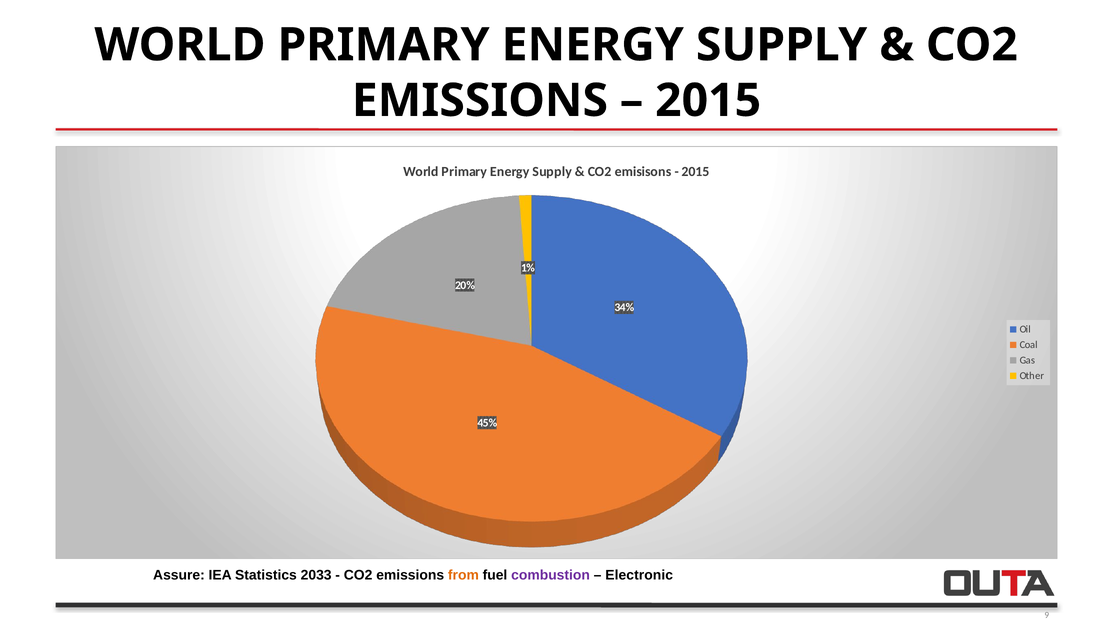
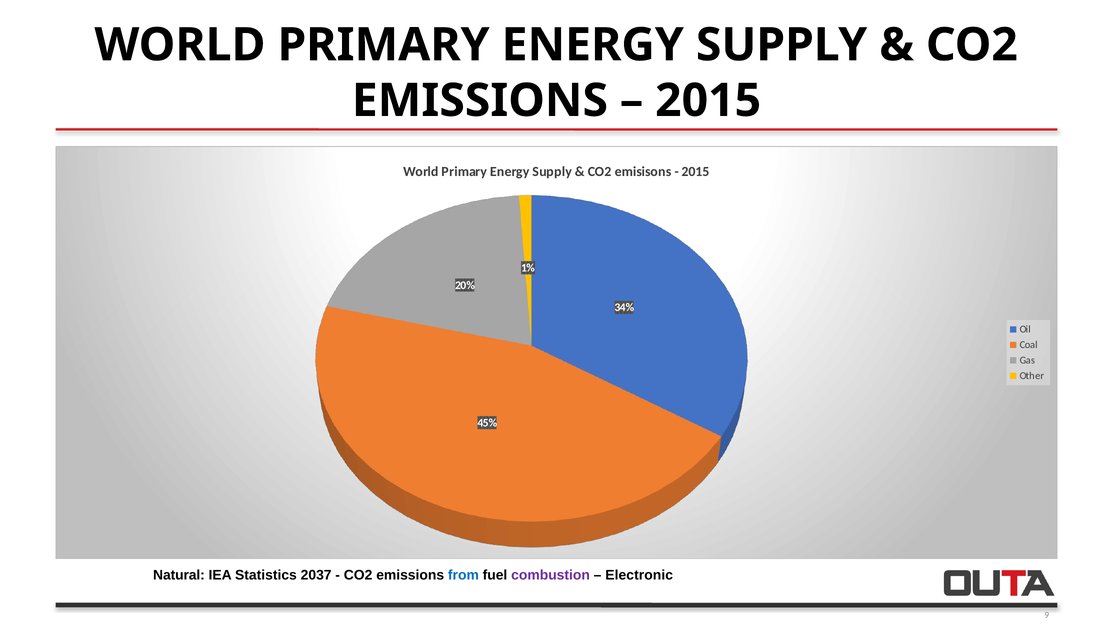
Assure: Assure -> Natural (179, 575)
2033: 2033 -> 2037 (316, 575)
from colour: orange -> blue (463, 575)
